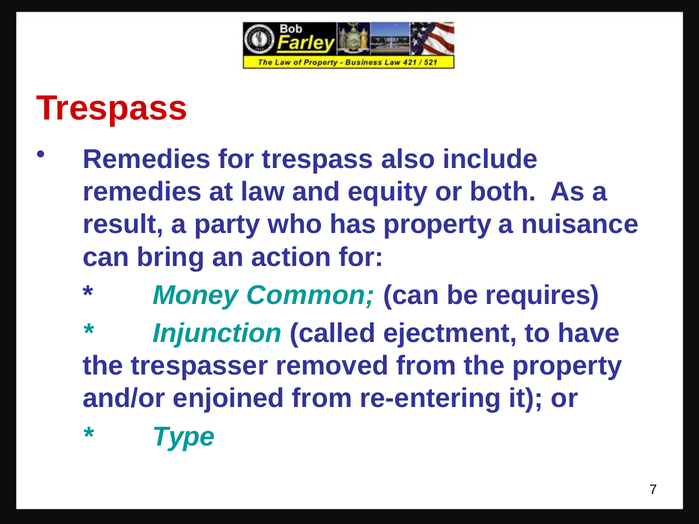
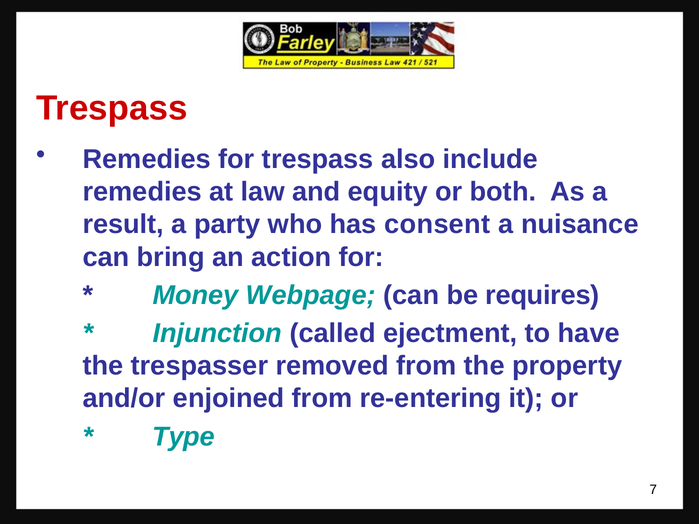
has property: property -> consent (437, 225)
Common: Common -> Webpage (311, 295)
